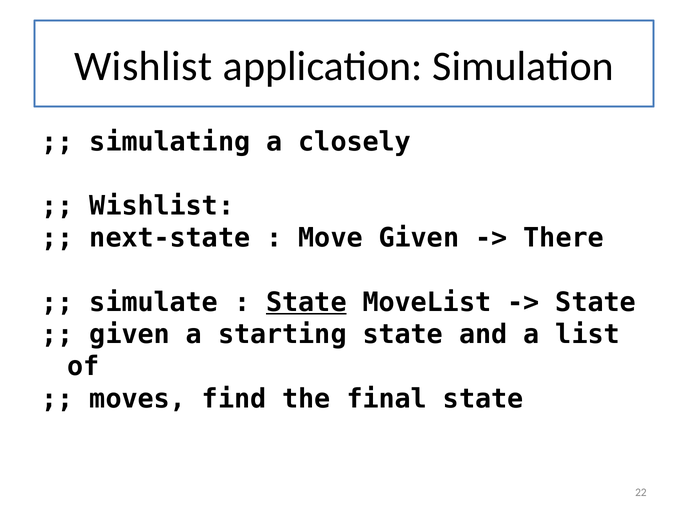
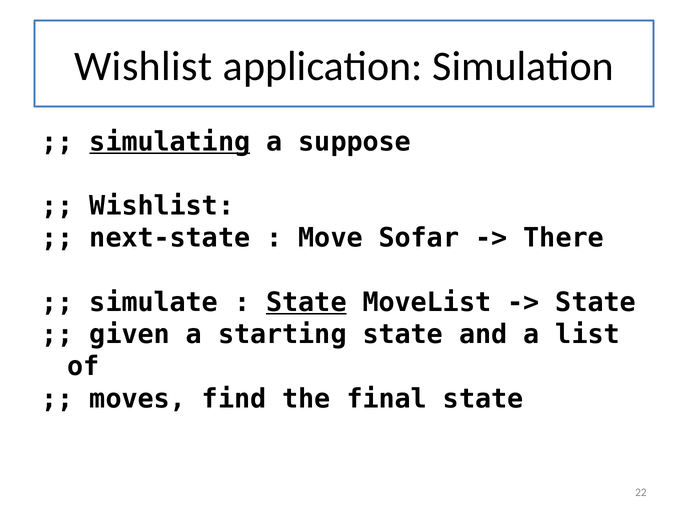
simulating underline: none -> present (170, 142)
closely: closely -> suppose (355, 142)
Move Given: Given -> Sofar (419, 238)
